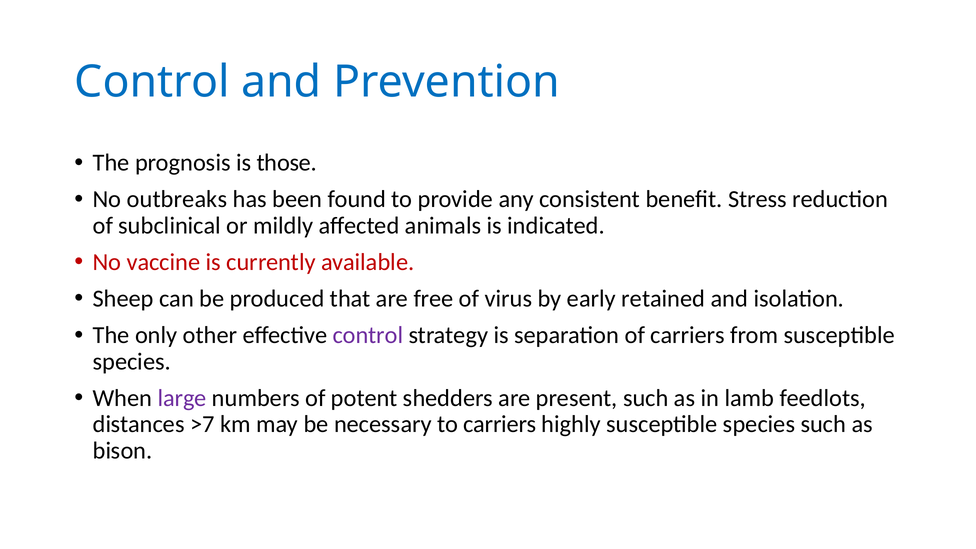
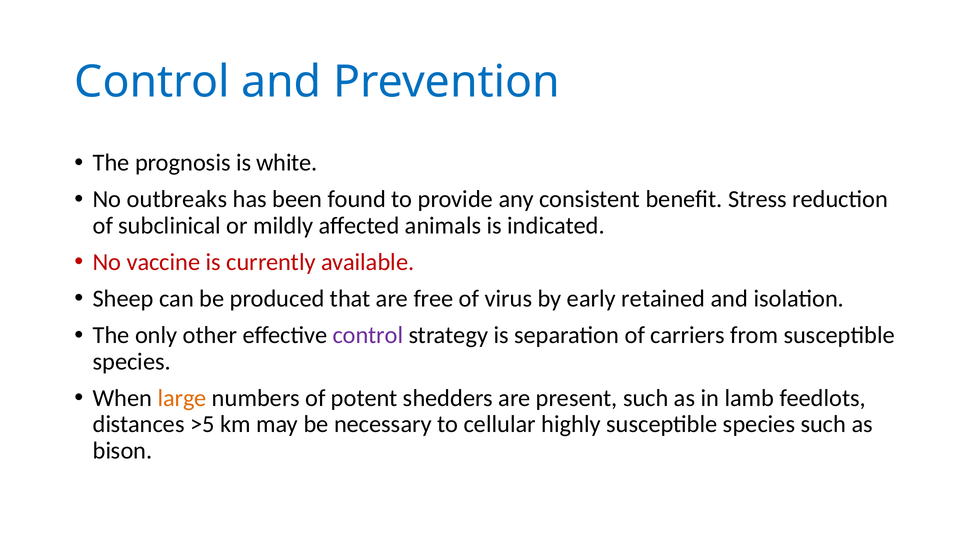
those: those -> white (287, 163)
large colour: purple -> orange (182, 398)
>7: >7 -> >5 (202, 424)
to carriers: carriers -> cellular (500, 424)
